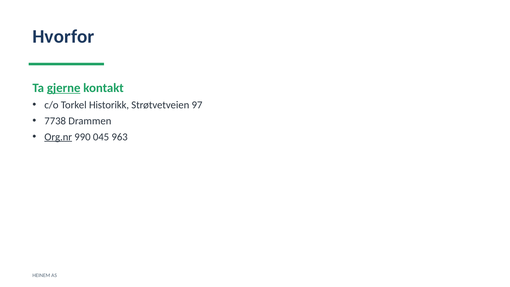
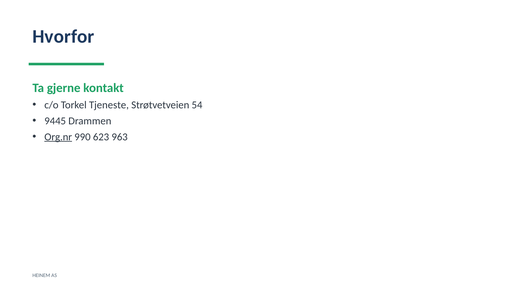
gjerne underline: present -> none (64, 88)
Historikk: Historikk -> Tjeneste (109, 105)
97: 97 -> 54 (197, 105)
7738: 7738 -> 9445 (55, 121)
045: 045 -> 623 (101, 137)
